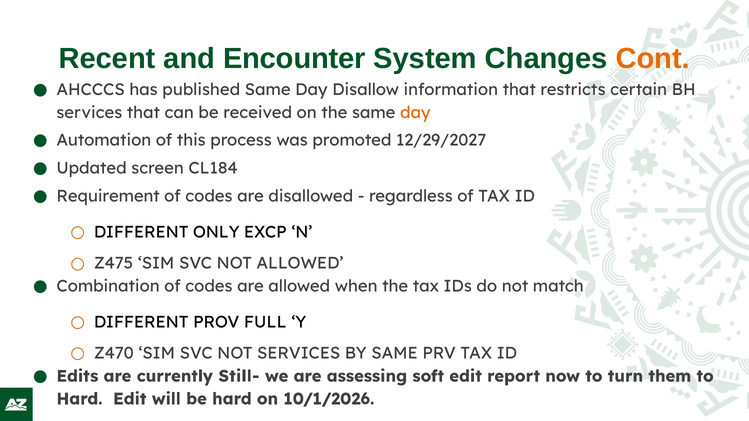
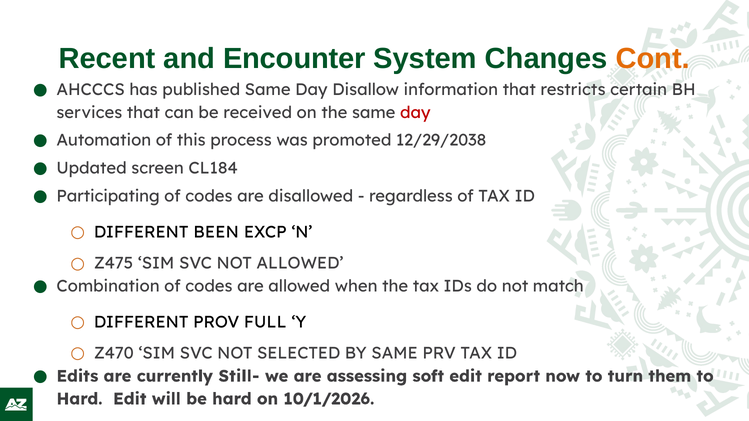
day colour: orange -> red (415, 113)
12/29/2027: 12/29/2027 -> 12/29/2038 (441, 141)
Requirement: Requirement -> Participating (108, 196)
ONLY: ONLY -> BEEN (216, 233)
NOT SERVICES: SERVICES -> SELECTED (299, 354)
